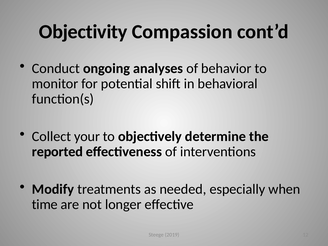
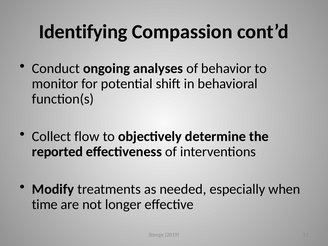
Objectivity: Objectivity -> Identifying (83, 32)
your: your -> flow (87, 136)
